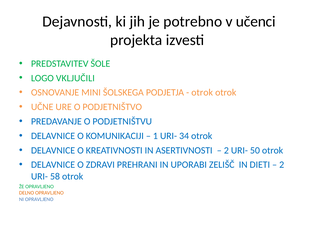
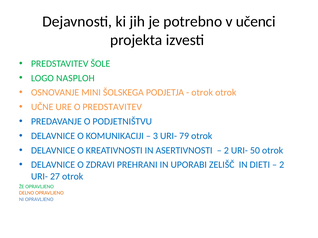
VKLJUČILI: VKLJUČILI -> NASPLOH (75, 78)
O PODJETNIŠTVO: PODJETNIŠTVO -> PREDSTAVITEV (112, 107)
1: 1 -> 3 (155, 136)
34: 34 -> 79 (184, 136)
58: 58 -> 27 (55, 177)
